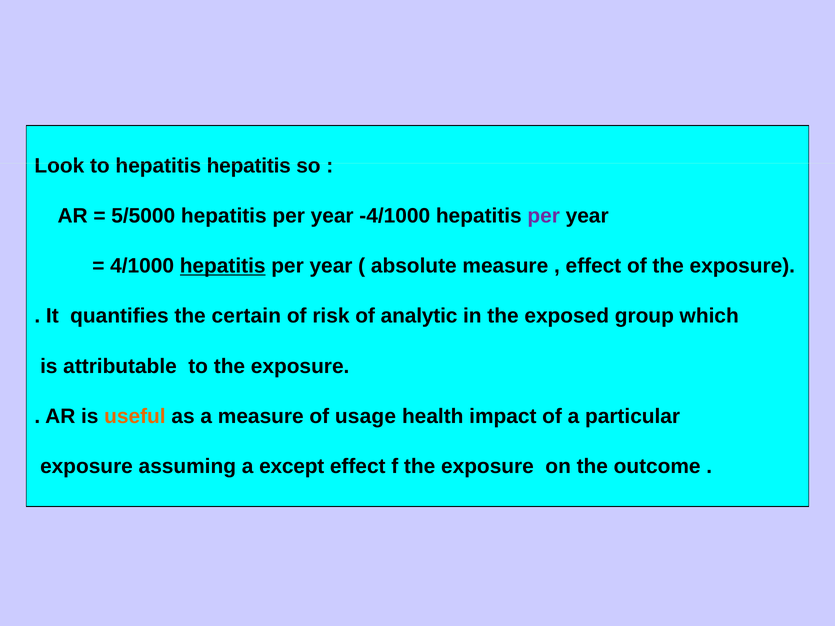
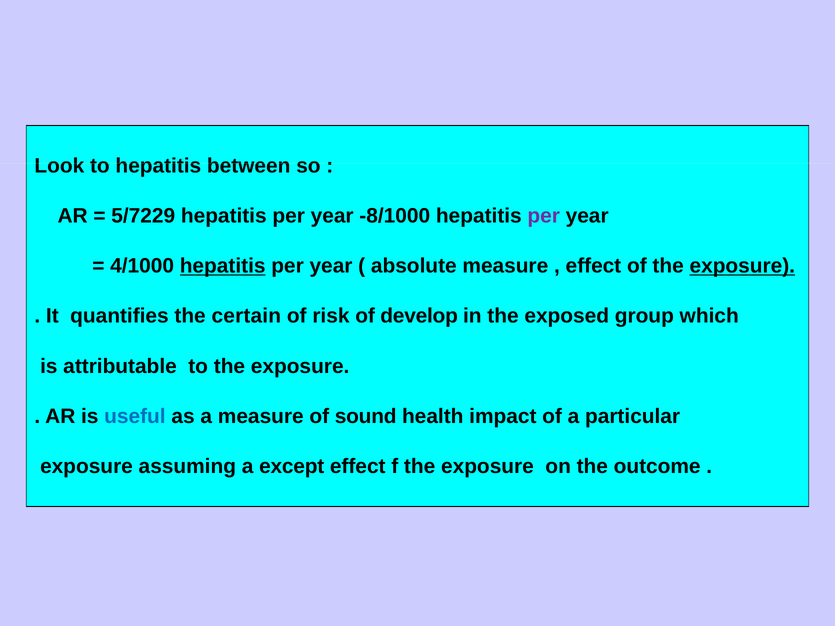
hepatitis hepatitis: hepatitis -> between (249, 166)
5/5000: 5/5000 -> 5/7229 (143, 216)
-4/1000: -4/1000 -> -8/1000 (395, 216)
exposure underline: none -> present (742, 266)
analytic: analytic -> develop (419, 316)
useful colour: orange -> blue (135, 416)
usage: usage -> sound (366, 416)
